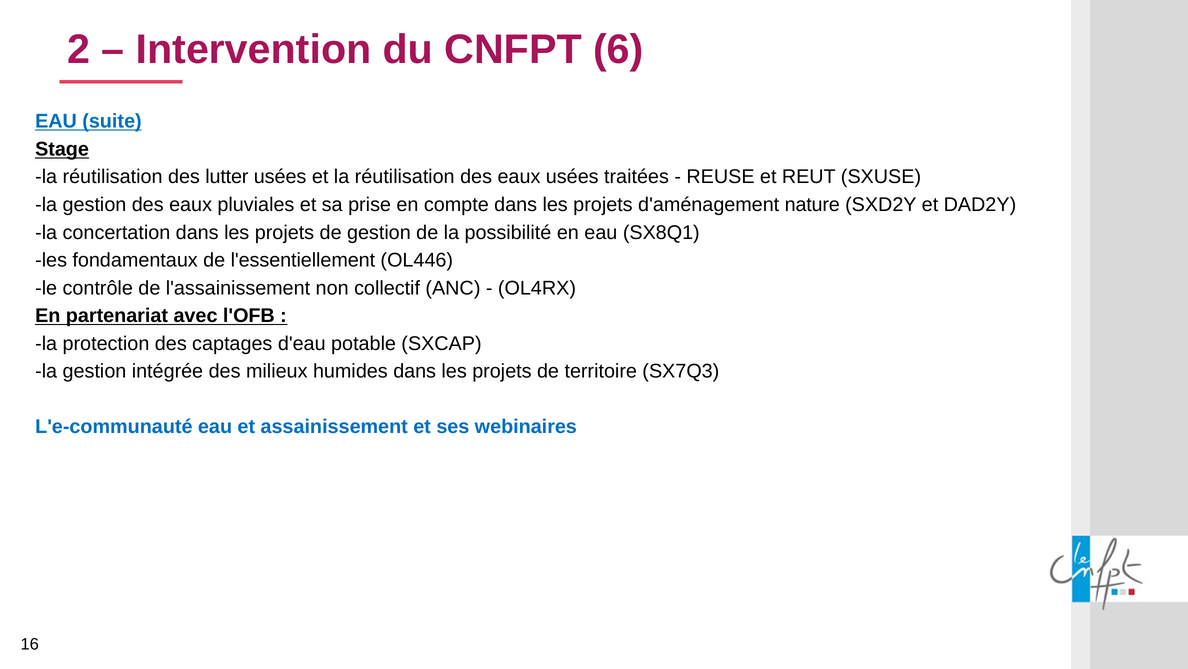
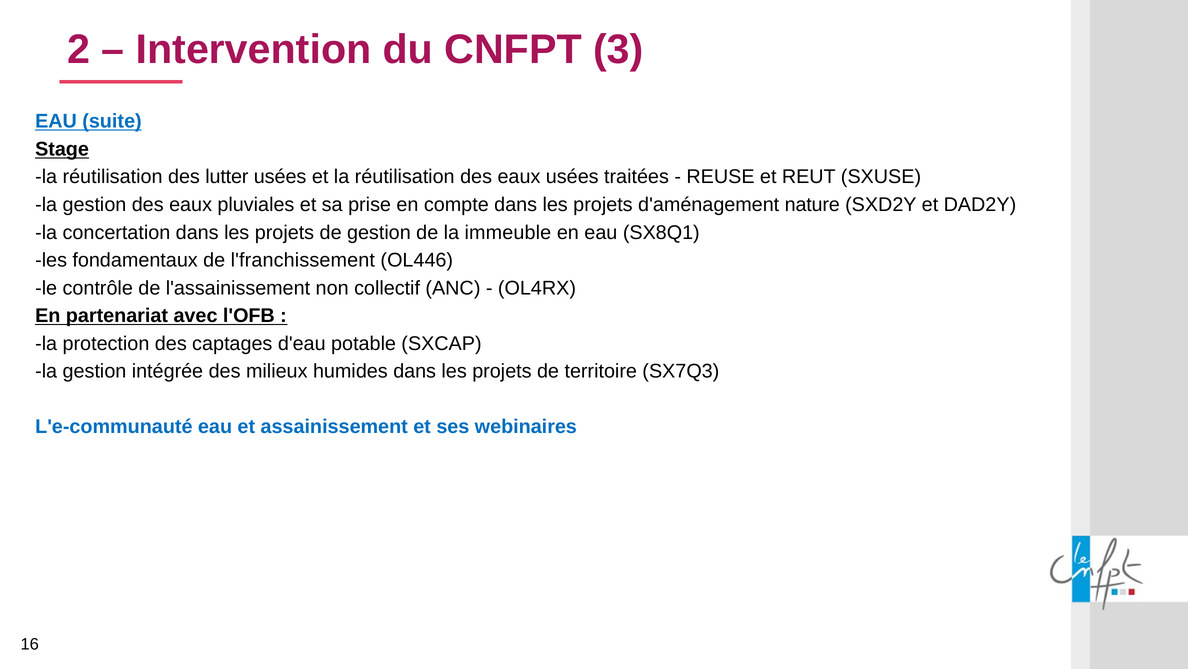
6: 6 -> 3 (618, 50)
possibilité: possibilité -> immeuble (508, 232)
l'essentiellement: l'essentiellement -> l'franchissement (303, 260)
